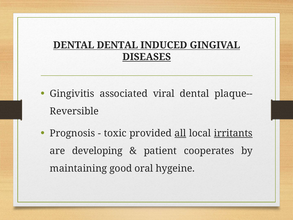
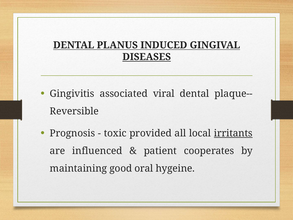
DENTAL DENTAL: DENTAL -> PLANUS (117, 45)
all underline: present -> none (180, 133)
developing: developing -> influenced (97, 151)
